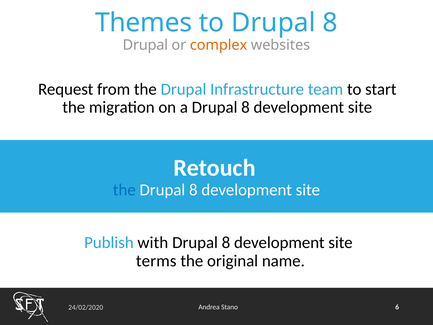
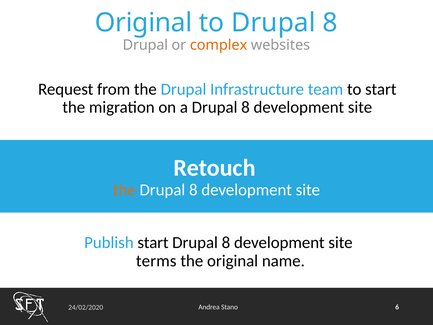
Themes: Themes -> Original (144, 23)
the colour: blue -> orange (124, 190)
Publish with: with -> start (153, 243)
